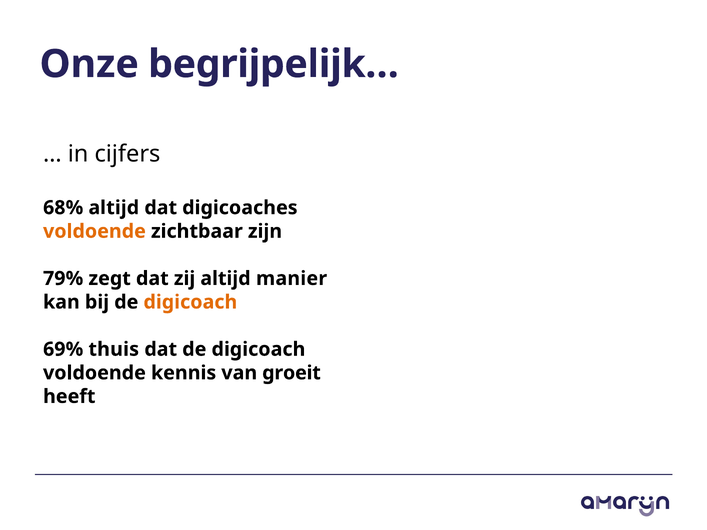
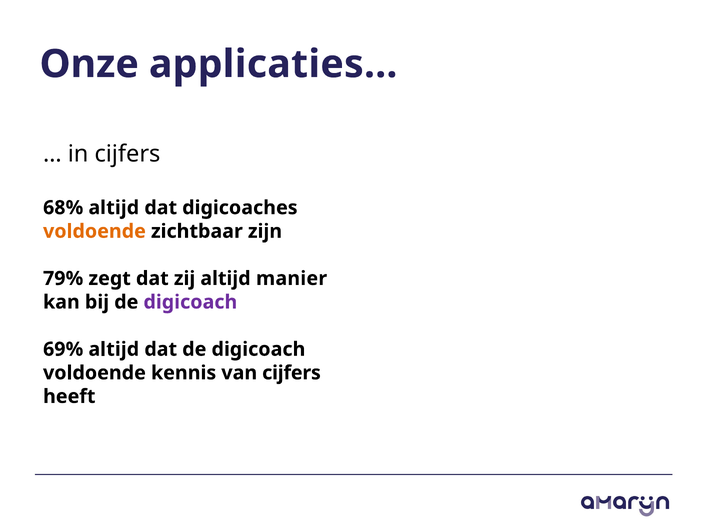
begrijpelijk…: begrijpelijk… -> applicaties… (273, 64)
digicoach colour: orange -> purple (190, 302)
69% thuis: thuis -> altijd (114, 349)
van groeit: groeit -> cijfers (291, 373)
